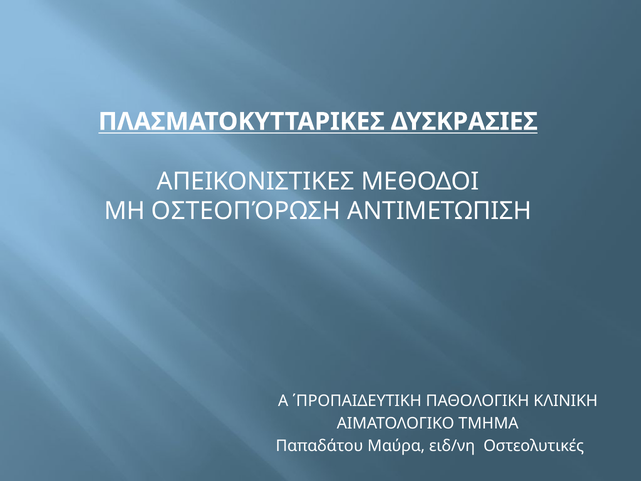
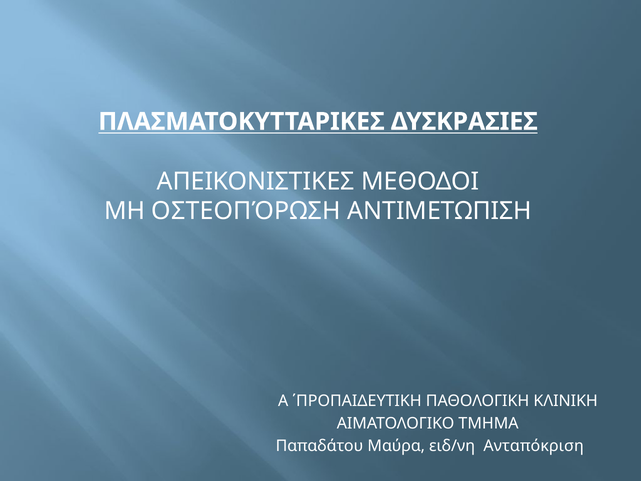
Οστεολυτικές: Οστεολυτικές -> Ανταπόκριση (534, 446)
